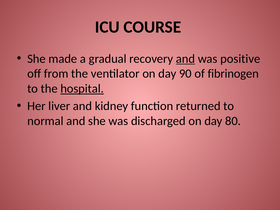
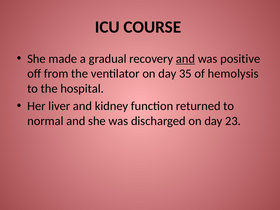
90: 90 -> 35 (185, 74)
fibrinogen: fibrinogen -> hemolysis (233, 74)
hospital underline: present -> none (82, 89)
80: 80 -> 23 (233, 121)
